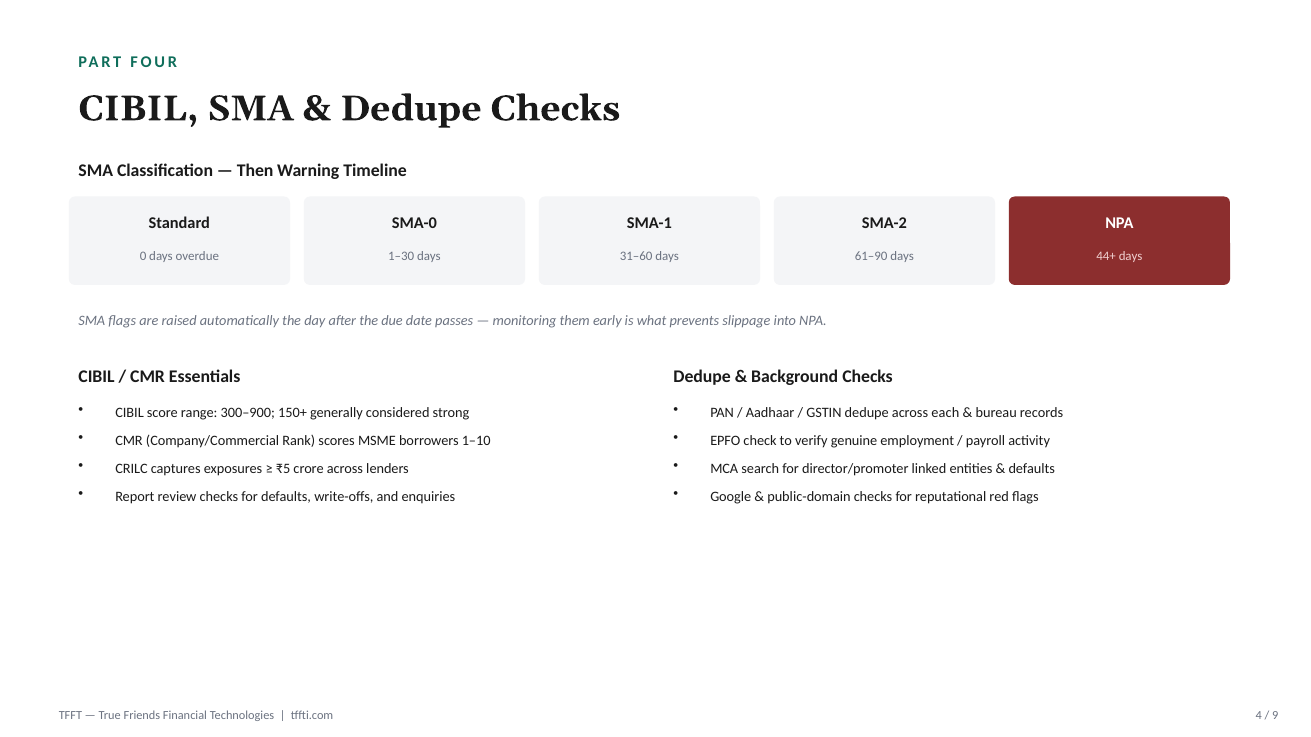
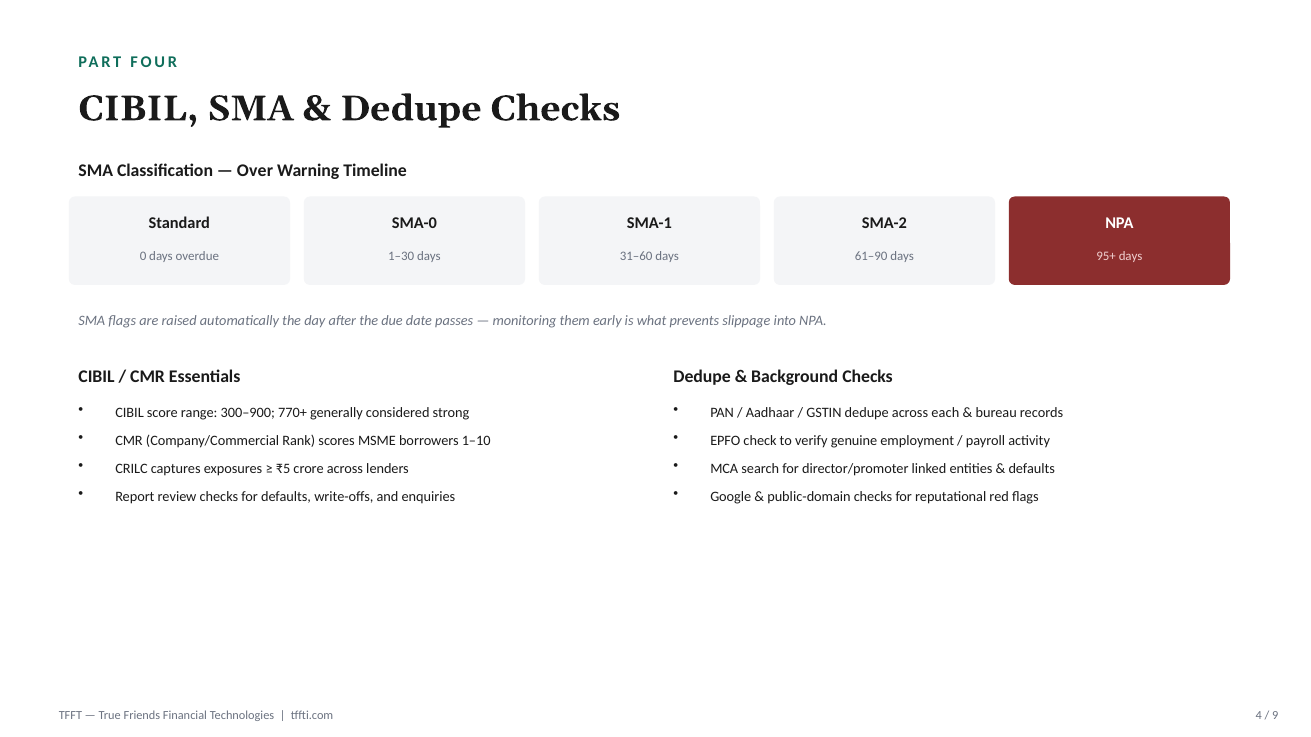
Then: Then -> Over (255, 171)
44+: 44+ -> 95+ (1106, 256)
150+: 150+ -> 770+ (293, 413)
